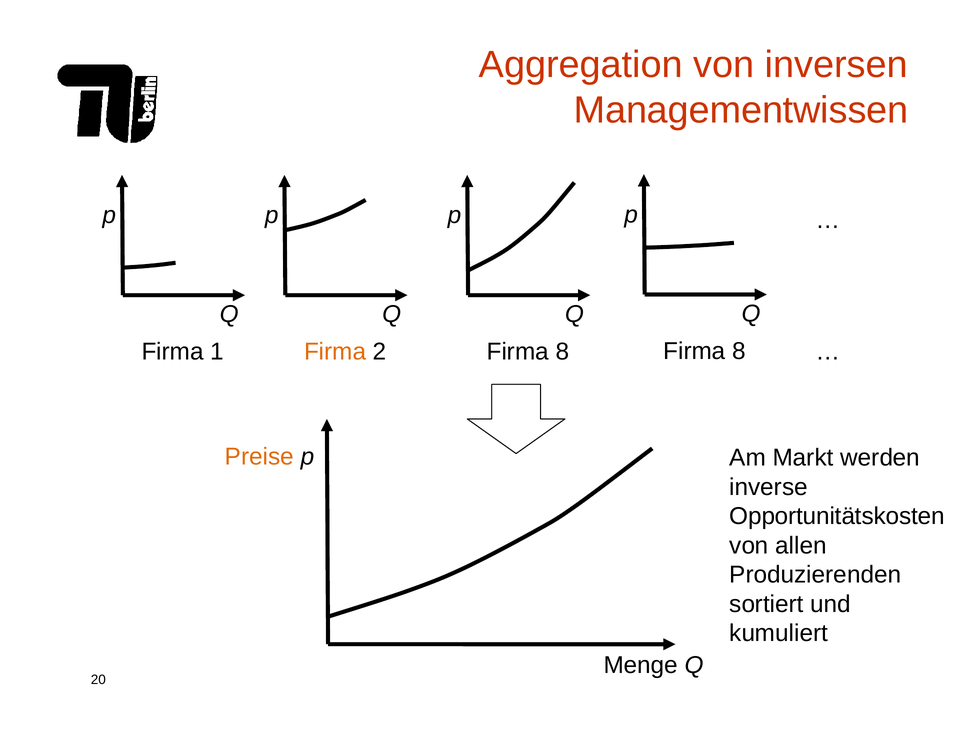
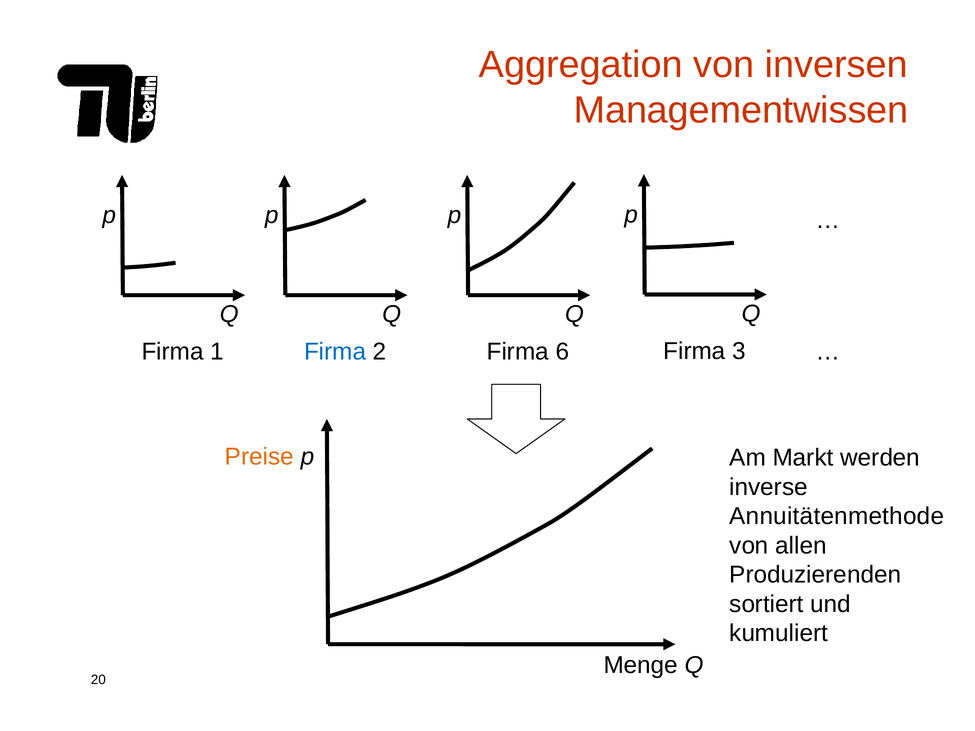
8: 8 -> 3 (739, 351)
Firma colour: orange -> blue (335, 352)
8: 8 -> 6 (562, 352)
Opportunitätskosten: Opportunitätskosten -> Annuitätenmethode (837, 516)
